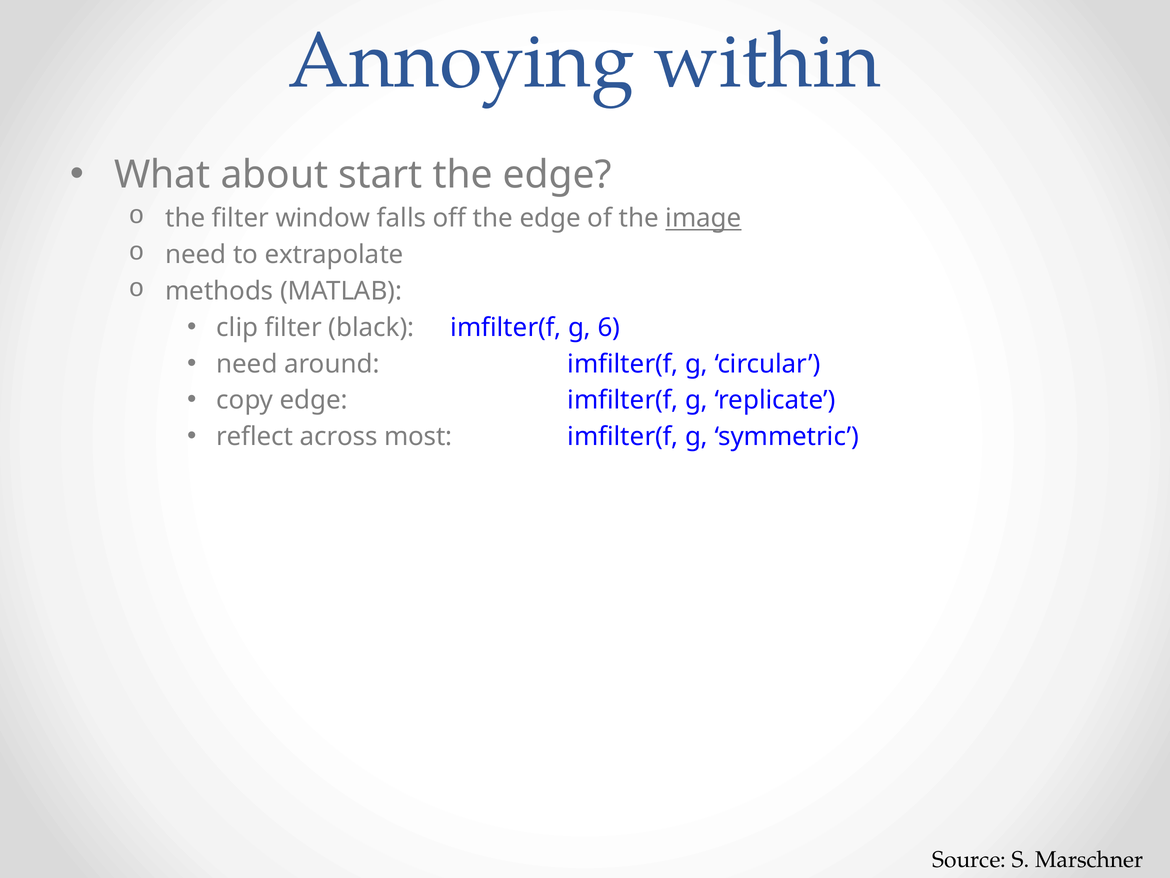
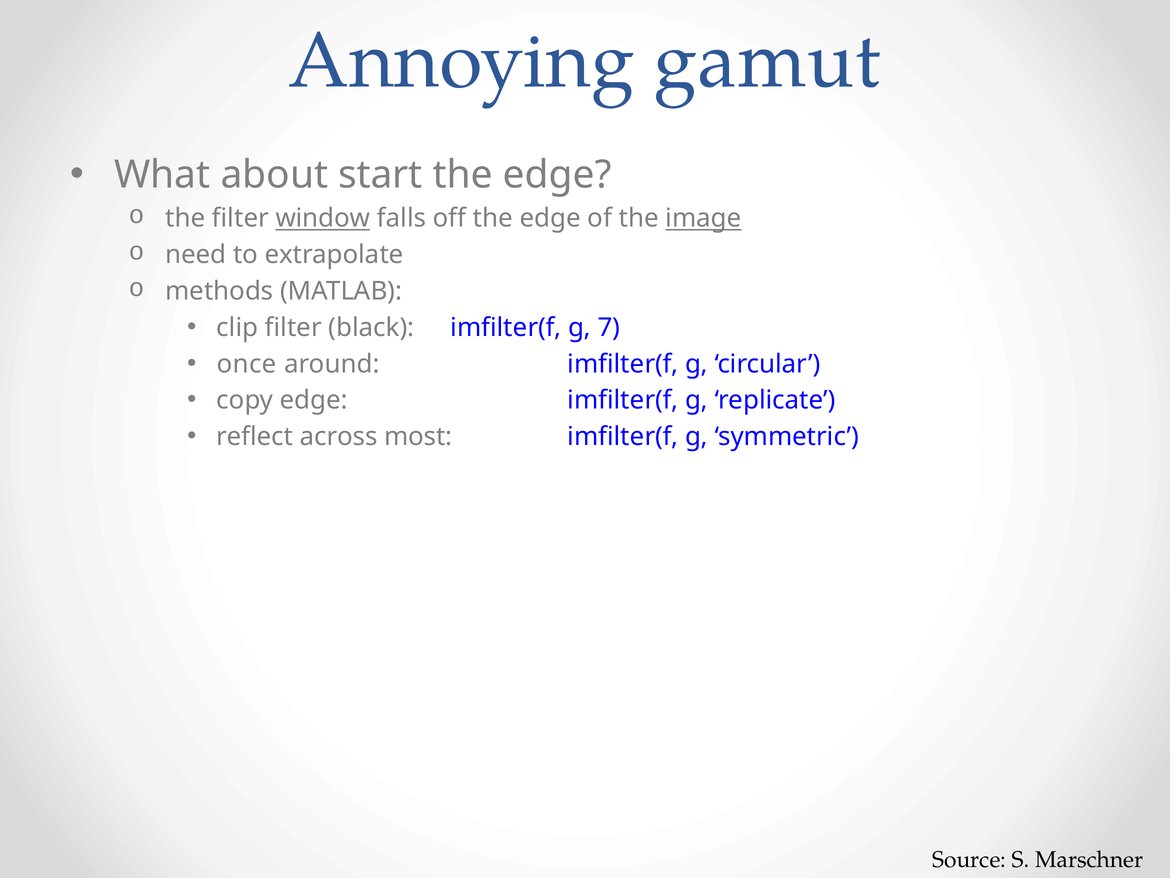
within: within -> gamut (767, 61)
window underline: none -> present (323, 218)
6: 6 -> 7 (609, 327)
need: need -> once (247, 364)
